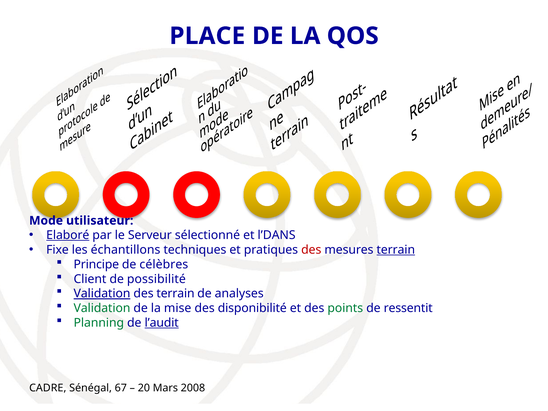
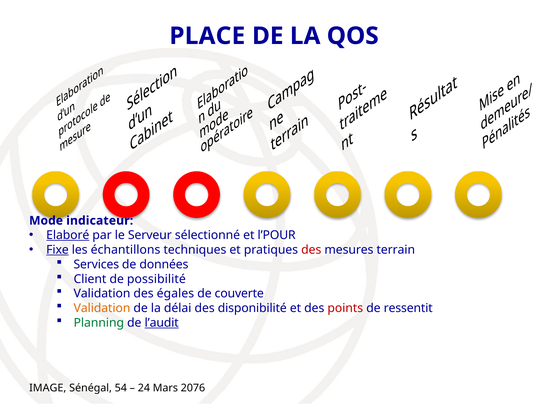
utilisateur: utilisateur -> indicateur (100, 221)
l’DANS: l’DANS -> l’POUR (277, 235)
Fixe underline: none -> present (57, 250)
terrain underline: present -> none (396, 250)
Principe: Principe -> Services (96, 264)
célèbres: célèbres -> données (164, 264)
Validation underline: present -> none (102, 294)
des terrain: terrain -> égales (175, 294)
analyses: analyses -> couverte (239, 294)
Validation colour: green -> orange (102, 308)
mise: mise -> délai (178, 308)
points colour: green -> red (345, 308)
CADRE: CADRE -> IMAGE (48, 388)
67: 67 -> 54 (121, 388)
20: 20 -> 24 (144, 388)
2008: 2008 -> 2076 (193, 388)
